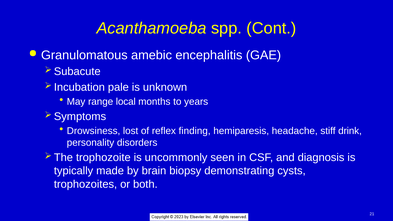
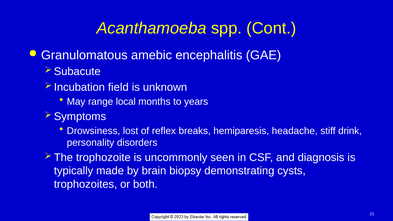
pale: pale -> field (118, 87)
finding: finding -> breaks (195, 131)
